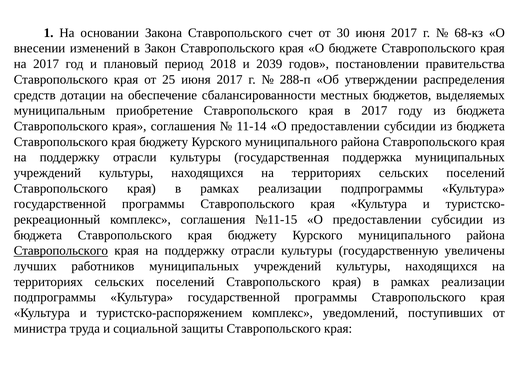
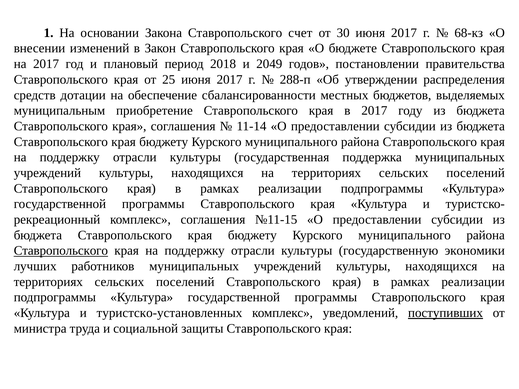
2039: 2039 -> 2049 (269, 64)
увеличены: увеличены -> экономики (475, 251)
туристско-распоряжением: туристско-распоряжением -> туристско-установленных (169, 313)
поступивших underline: none -> present (445, 313)
